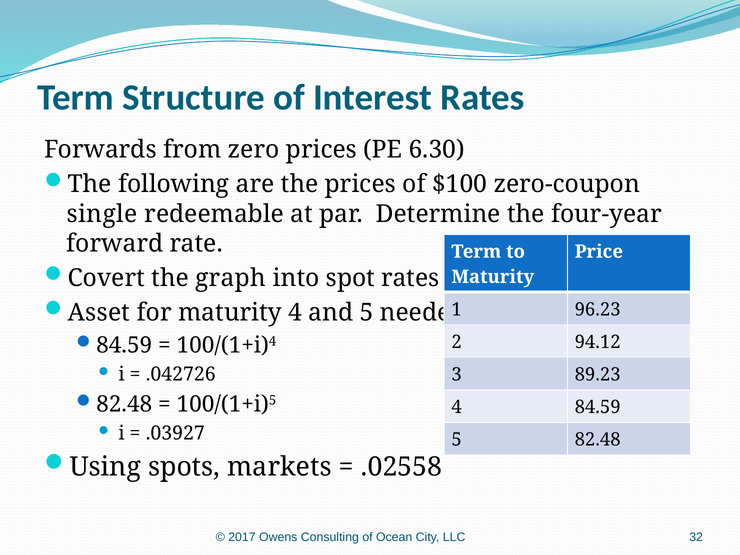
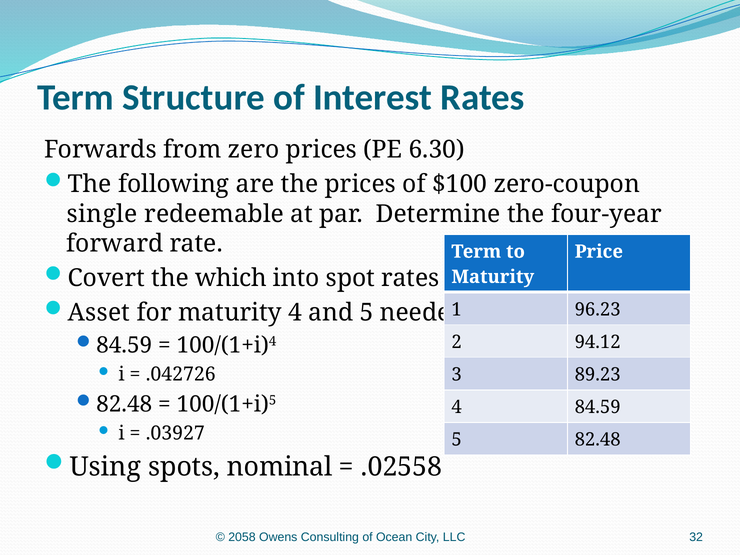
graph: graph -> which (231, 278)
markets: markets -> nominal (280, 467)
2017: 2017 -> 2058 (242, 537)
